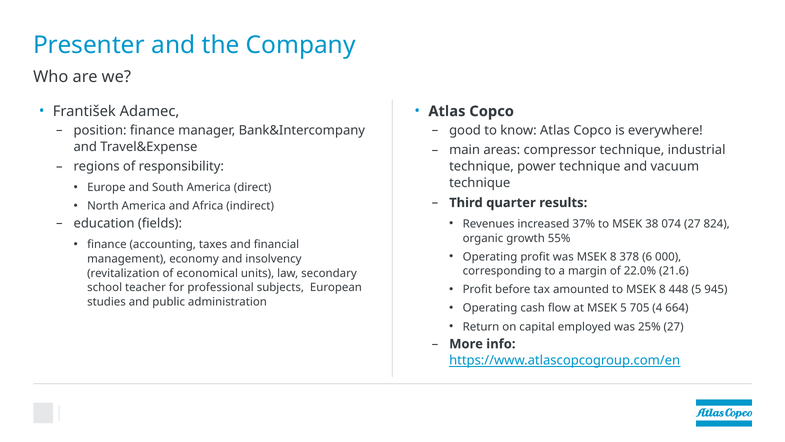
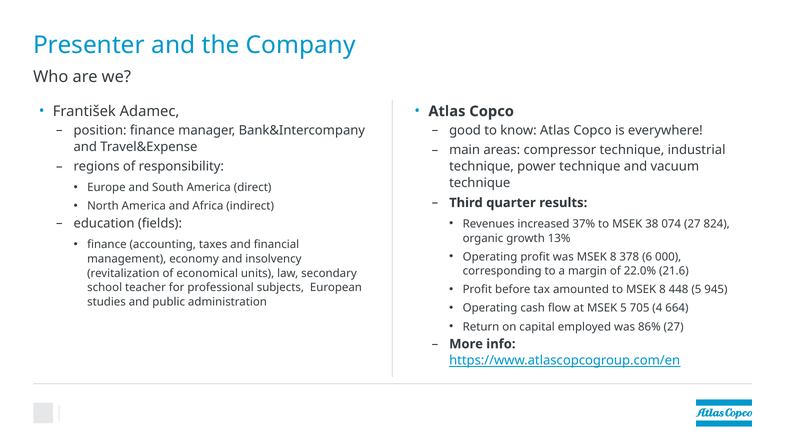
55%: 55% -> 13% (559, 238)
25%: 25% -> 86% (649, 326)
